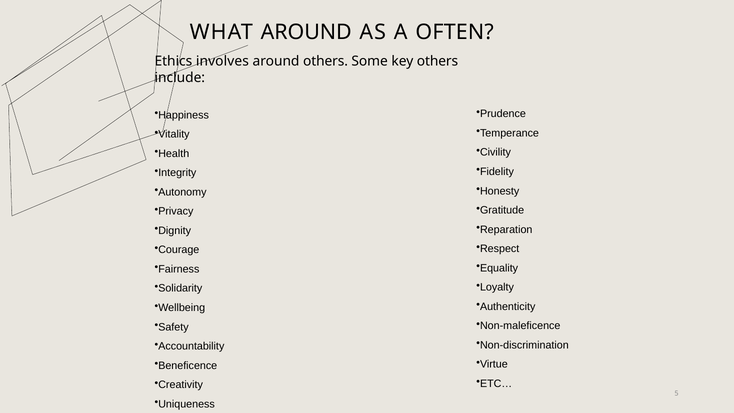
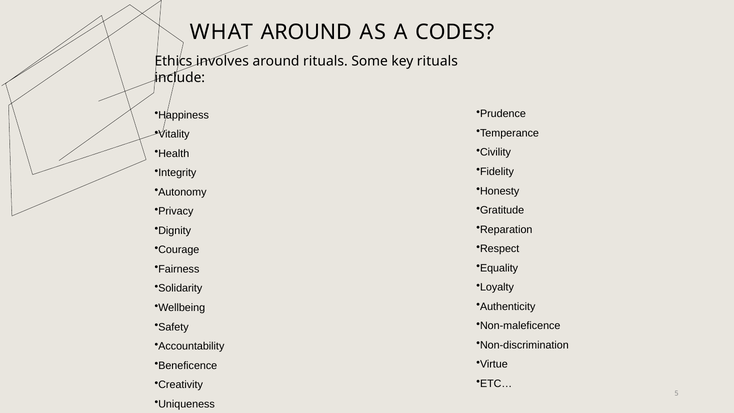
OFTEN: OFTEN -> CODES (455, 32)
around others: others -> rituals (325, 61)
key others: others -> rituals (437, 61)
